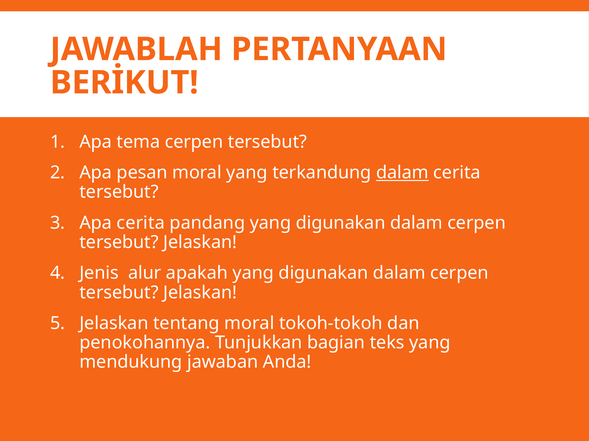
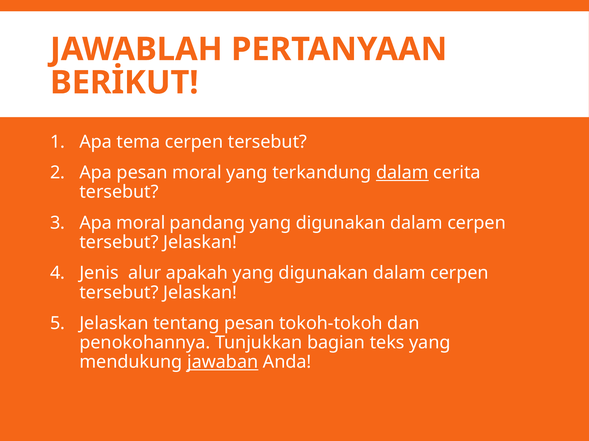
Apa cerita: cerita -> moral (141, 223)
tentang moral: moral -> pesan (249, 324)
jawaban underline: none -> present (223, 363)
